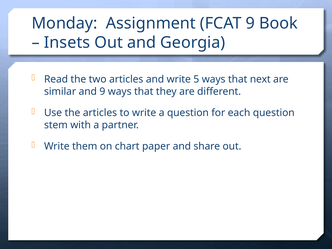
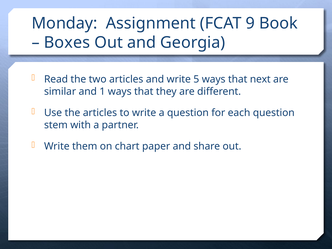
Insets: Insets -> Boxes (67, 43)
and 9: 9 -> 1 (102, 91)
